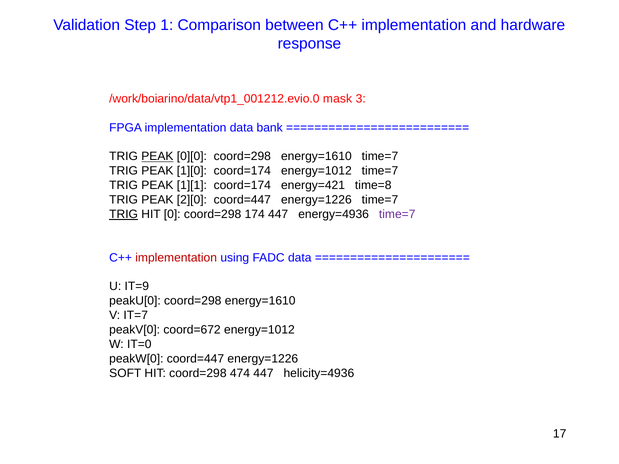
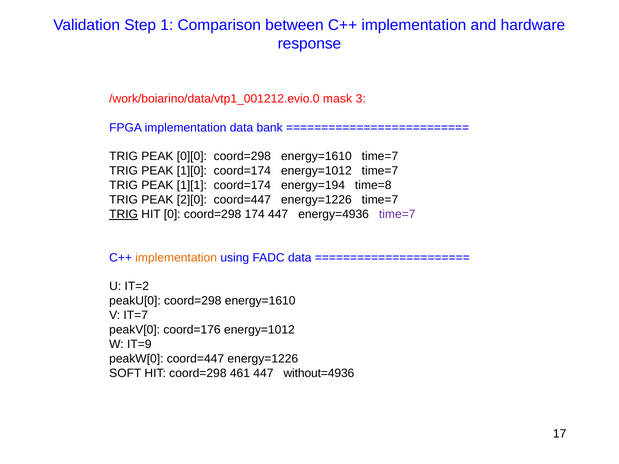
PEAK underline: present -> none (157, 157)
energy=421: energy=421 -> energy=194 (313, 185)
implementation colour: red -> orange (176, 258)
IT=9: IT=9 -> IT=2 (137, 287)
coord=672: coord=672 -> coord=176 (192, 330)
IT=0: IT=0 -> IT=9 (139, 344)
474: 474 -> 461 (240, 373)
helicity=4936: helicity=4936 -> without=4936 (319, 373)
